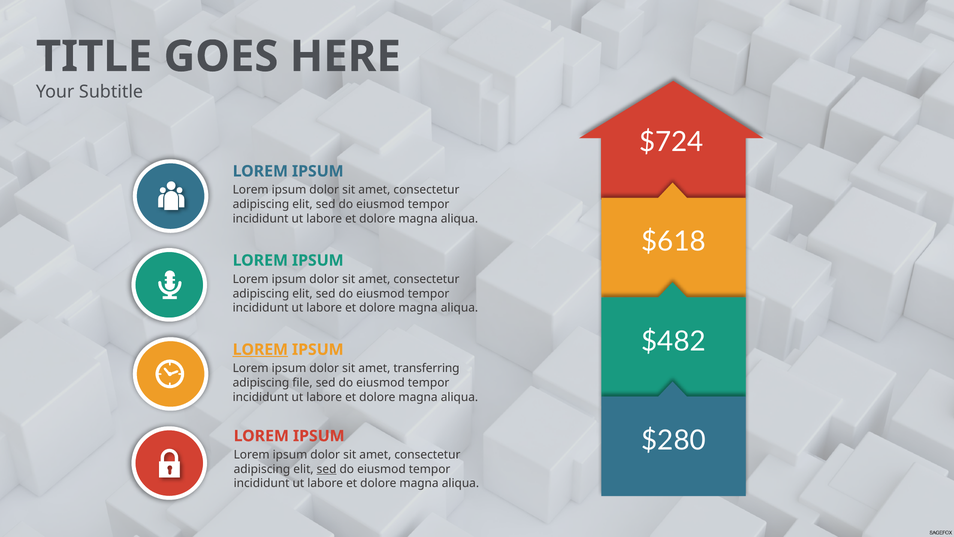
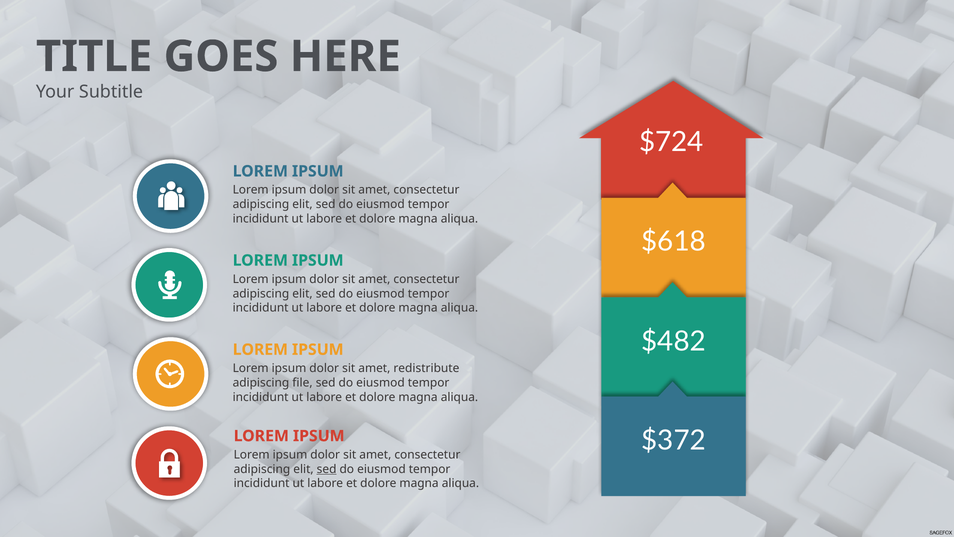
LOREM underline: present -> none (260, 349)
transferring: transferring -> redistribute (426, 368)
$280: $280 -> $372 (674, 440)
